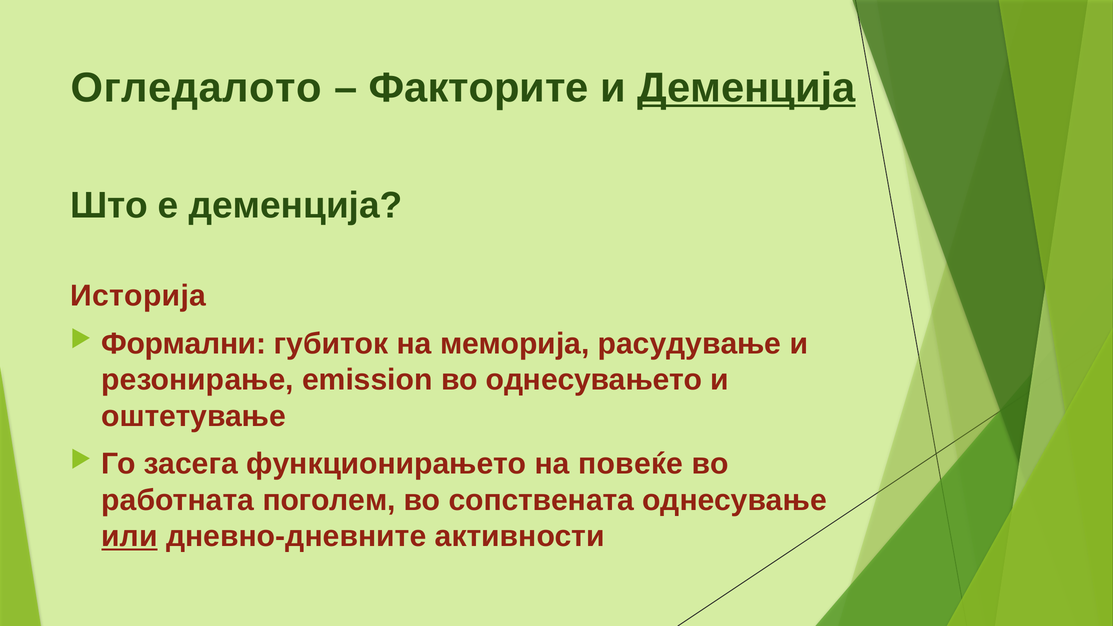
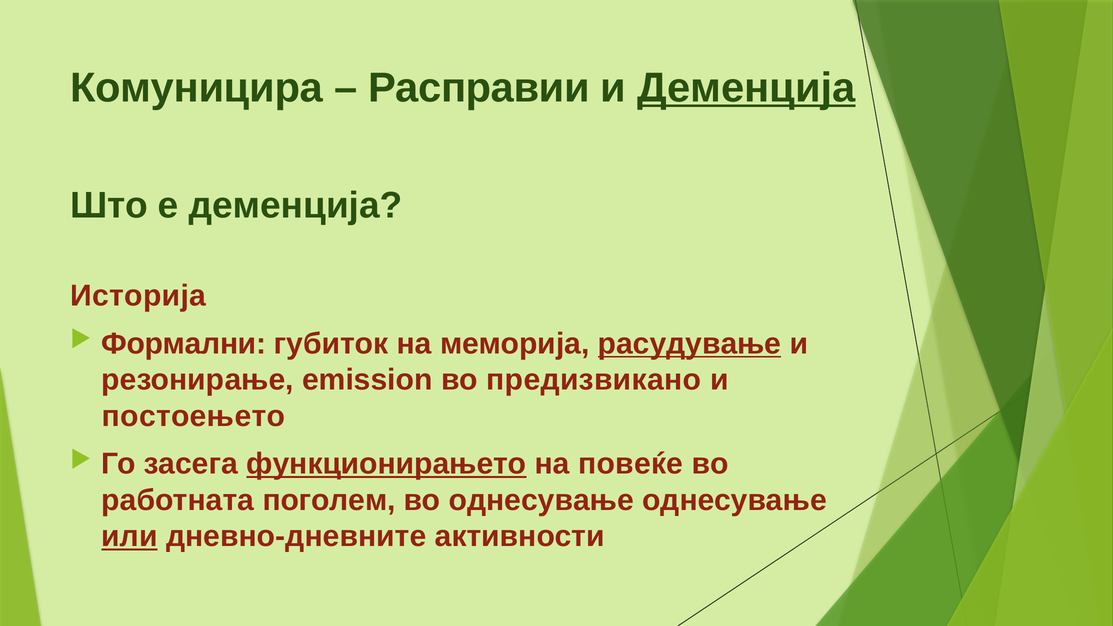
Огледалото: Огледалото -> Комуницира (197, 88)
Факторите: Факторите -> Расправии (479, 88)
расудување underline: none -> present (690, 344)
однесувањето: однесувањето -> предизвикано (594, 380)
оштетување: оштетување -> постоењето (193, 416)
функционирањето underline: none -> present (386, 464)
во сопствената: сопствената -> однесување (541, 500)
